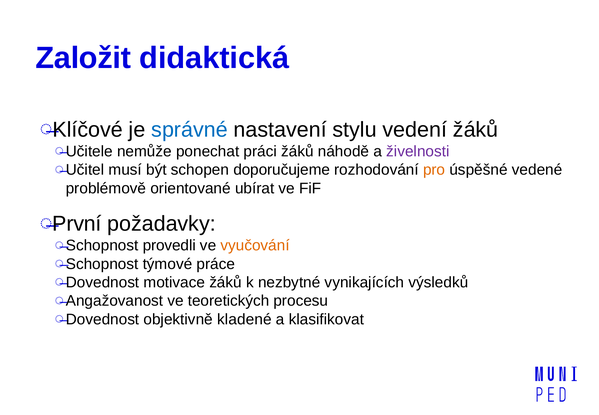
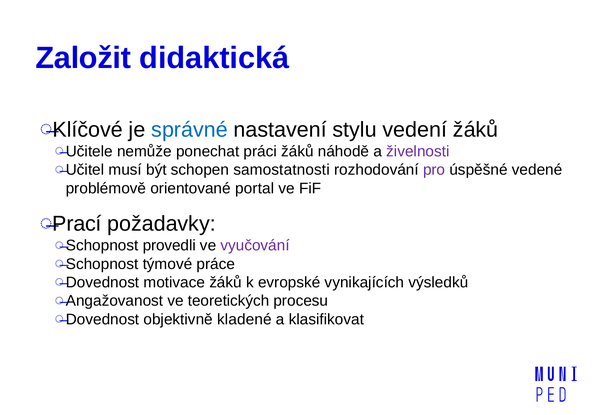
doporučujeme: doporučujeme -> samostatnosti (282, 170)
pro colour: orange -> purple (434, 170)
ubírat: ubírat -> portal (255, 188)
První: První -> Prací (77, 224)
vyučování colour: orange -> purple (255, 245)
nezbytné: nezbytné -> evropské (289, 282)
